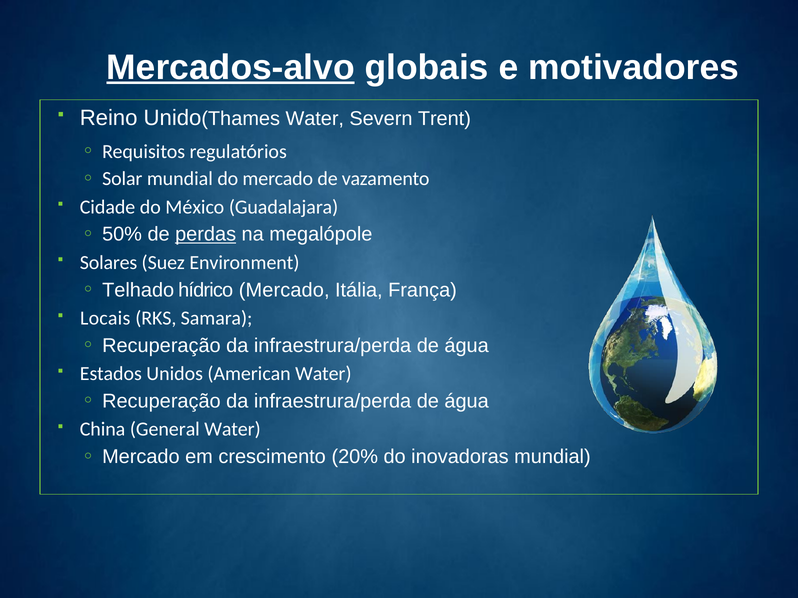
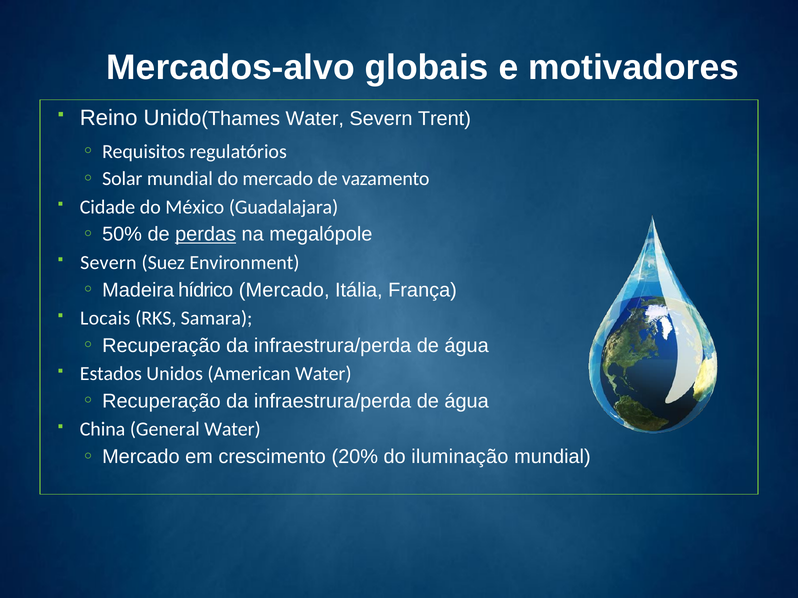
Mercados-alvo underline: present -> none (231, 68)
Solares: Solares -> Severn (108, 263)
Telhado: Telhado -> Madeira (138, 290)
inovadoras: inovadoras -> iluminação (460, 457)
